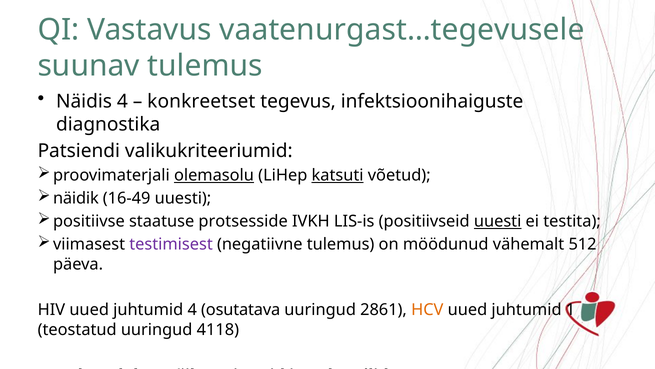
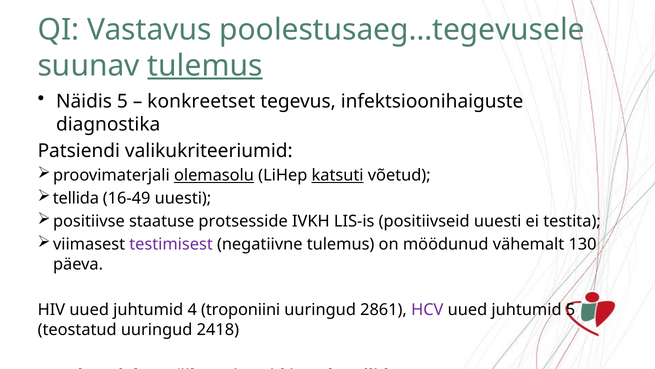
vaatenurgast…tegevusele: vaatenurgast…tegevusele -> poolestusaeg…tegevusele (402, 30)
tulemus underline: none -> present (205, 66)
Näidis 4: 4 -> 5 (122, 101)
näidik: näidik -> tellida (76, 198)
uuesti underline: present -> none (498, 221)
512: 512 -> 130 (583, 244)
osutatava: osutatava -> troponiini (241, 310)
HCV colour: orange -> purple (427, 310)
juhtumid 1: 1 -> 5 (571, 310)
4118: 4118 -> 2418 (218, 329)
